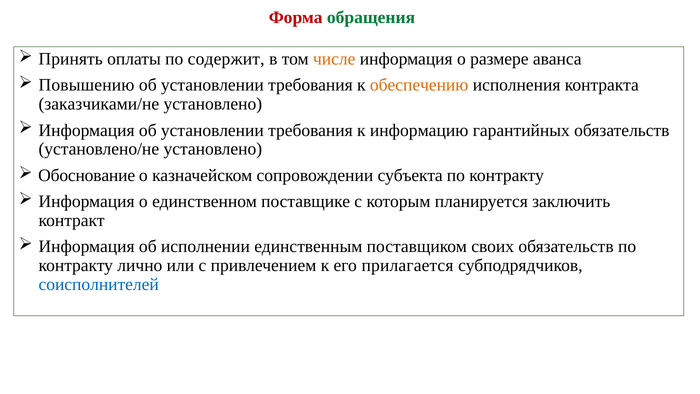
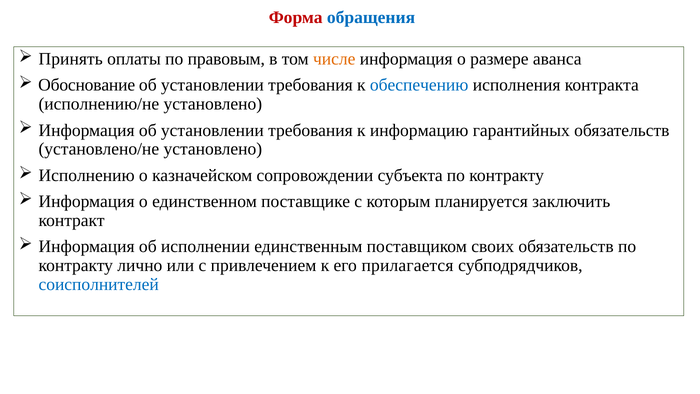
обращения colour: green -> blue (371, 18)
содержит: содержит -> правовым (226, 59)
Повышению: Повышению -> Обоснование (87, 85)
обеспечению colour: orange -> blue (419, 85)
заказчиками/не: заказчиками/не -> исполнению/не (99, 104)
Обоснование: Обоснование -> Исполнению (87, 175)
